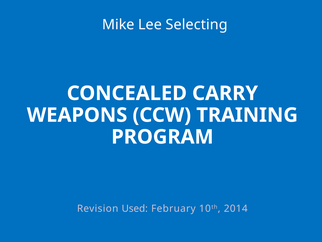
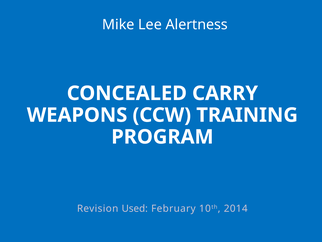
Selecting: Selecting -> Alertness (197, 25)
